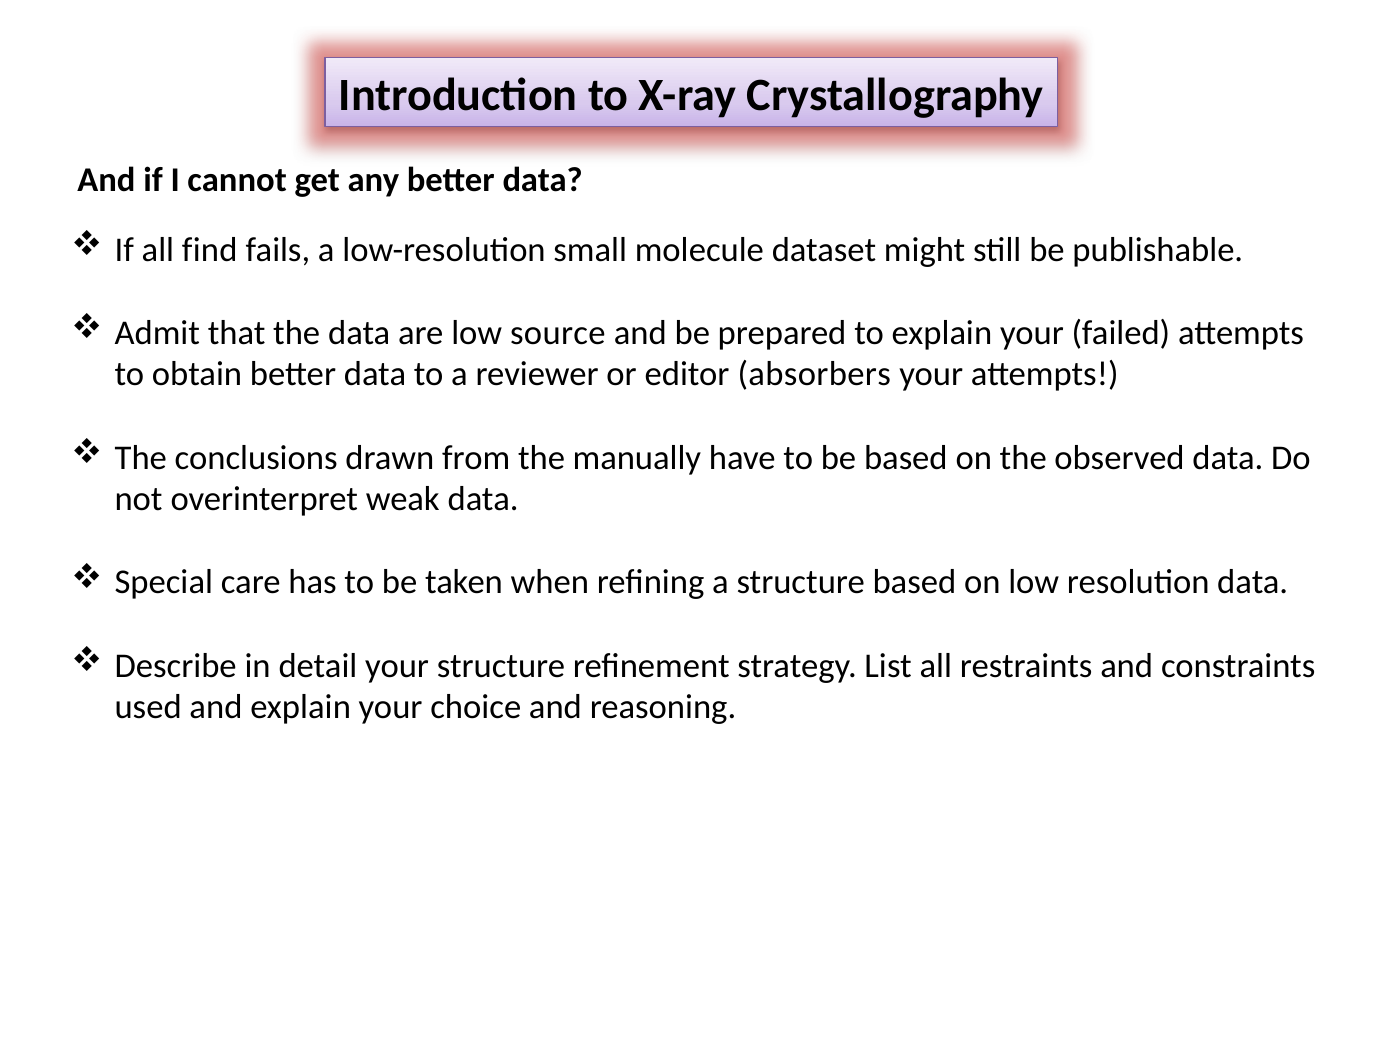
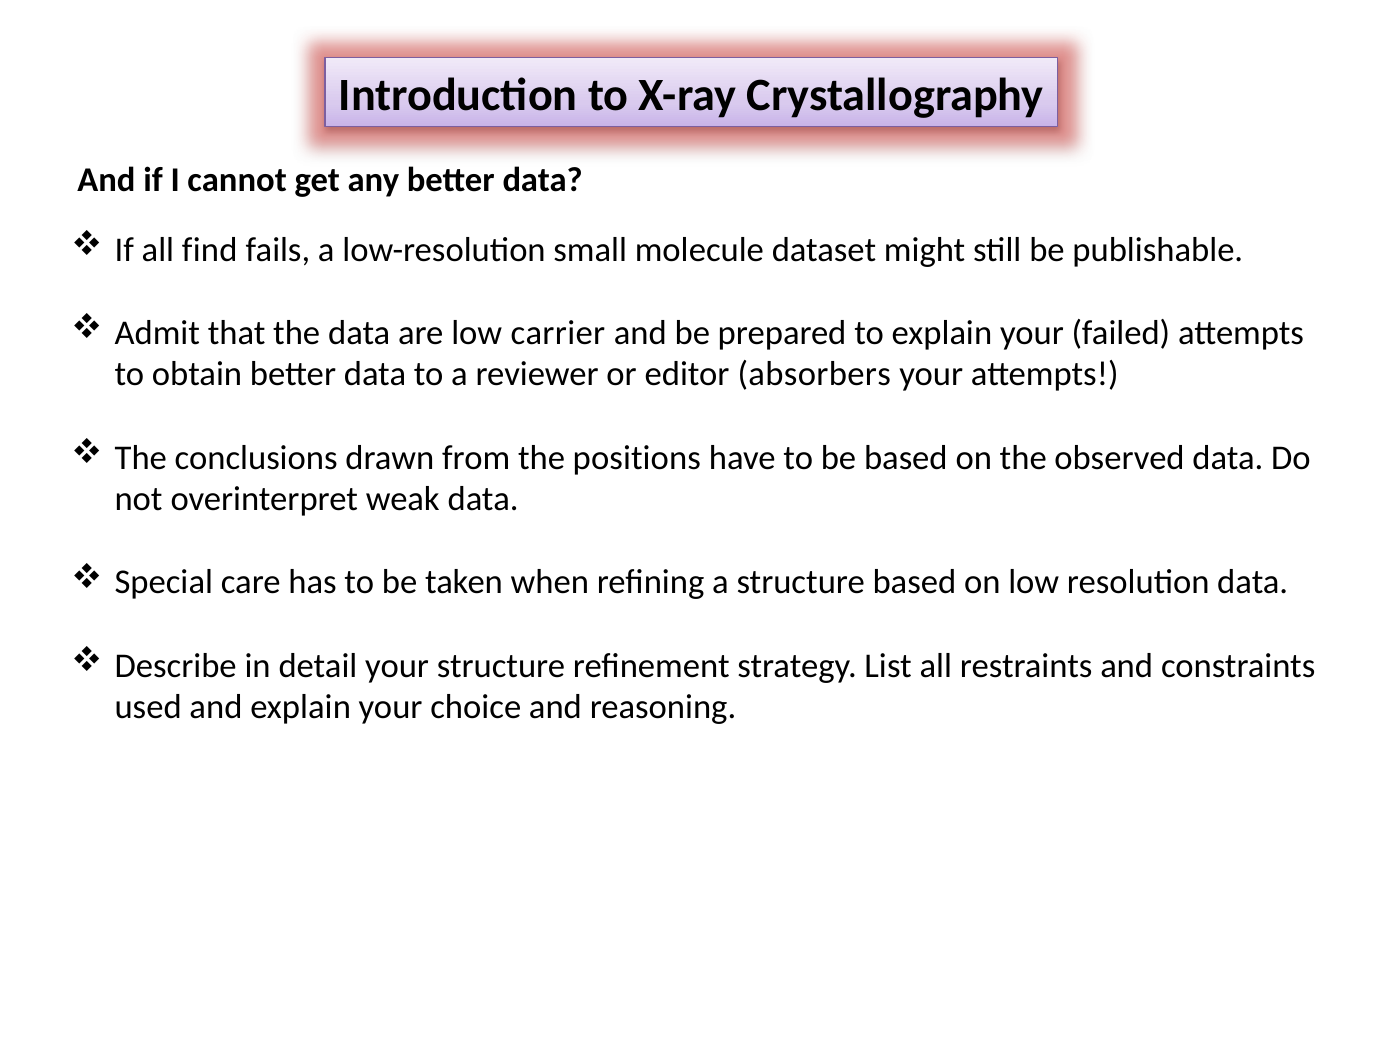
source: source -> carrier (558, 333)
manually: manually -> positions (637, 457)
